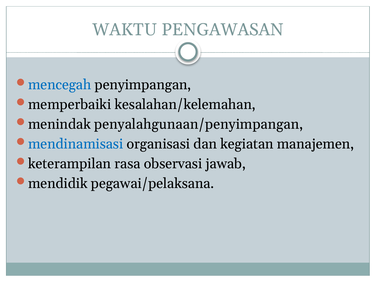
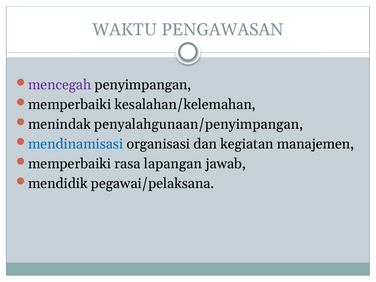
mencegah colour: blue -> purple (60, 85)
keterampilan: keterampilan -> memperbaiki (70, 164)
observasi: observasi -> lapangan (173, 164)
